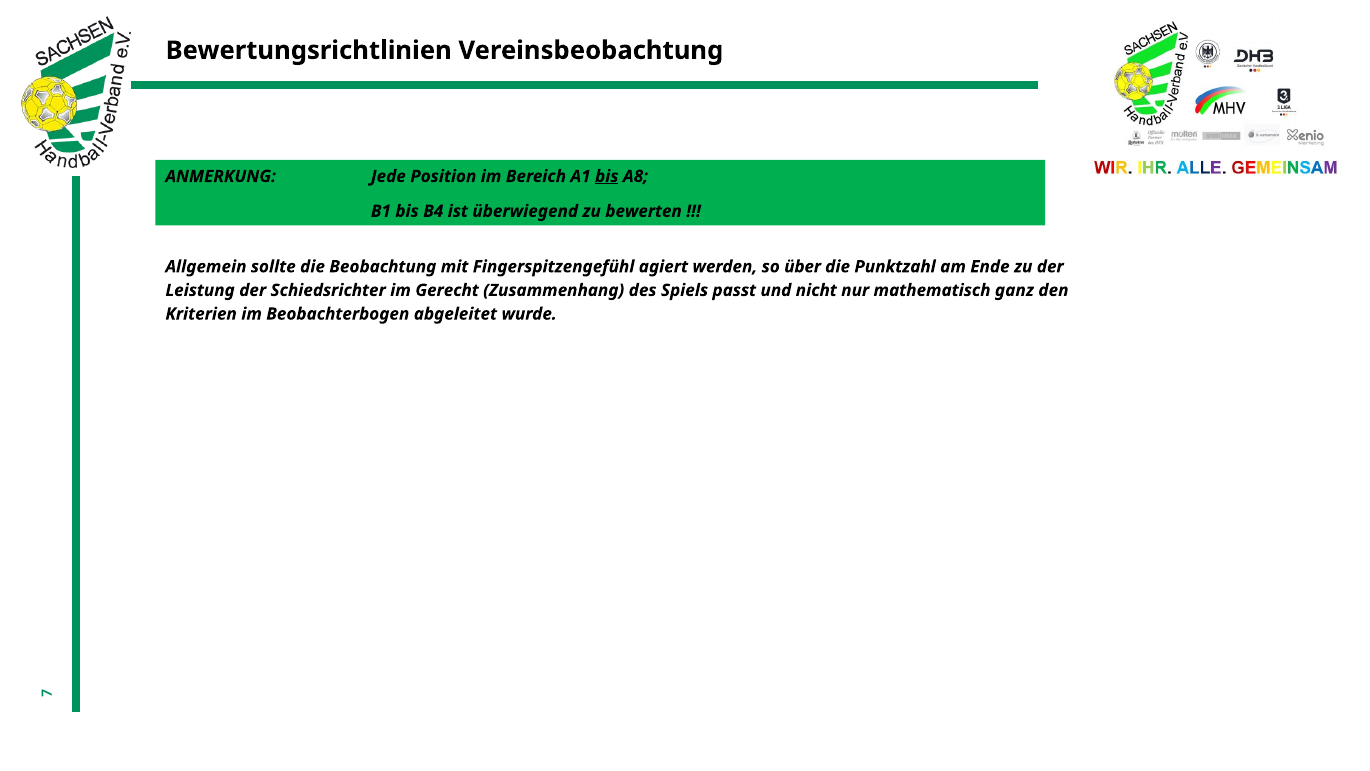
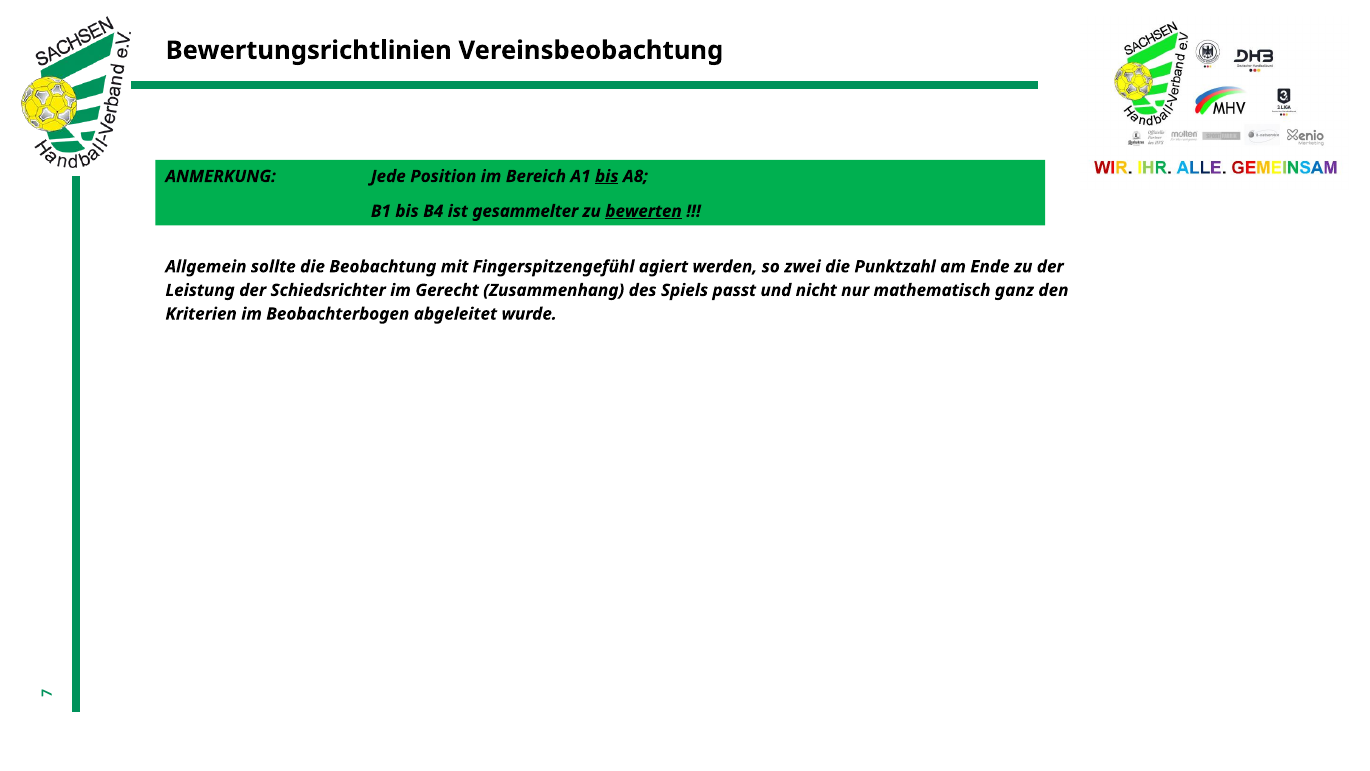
überwiegend: überwiegend -> gesammelter (525, 211)
bewerten underline: none -> present (644, 211)
über: über -> zwei (803, 267)
